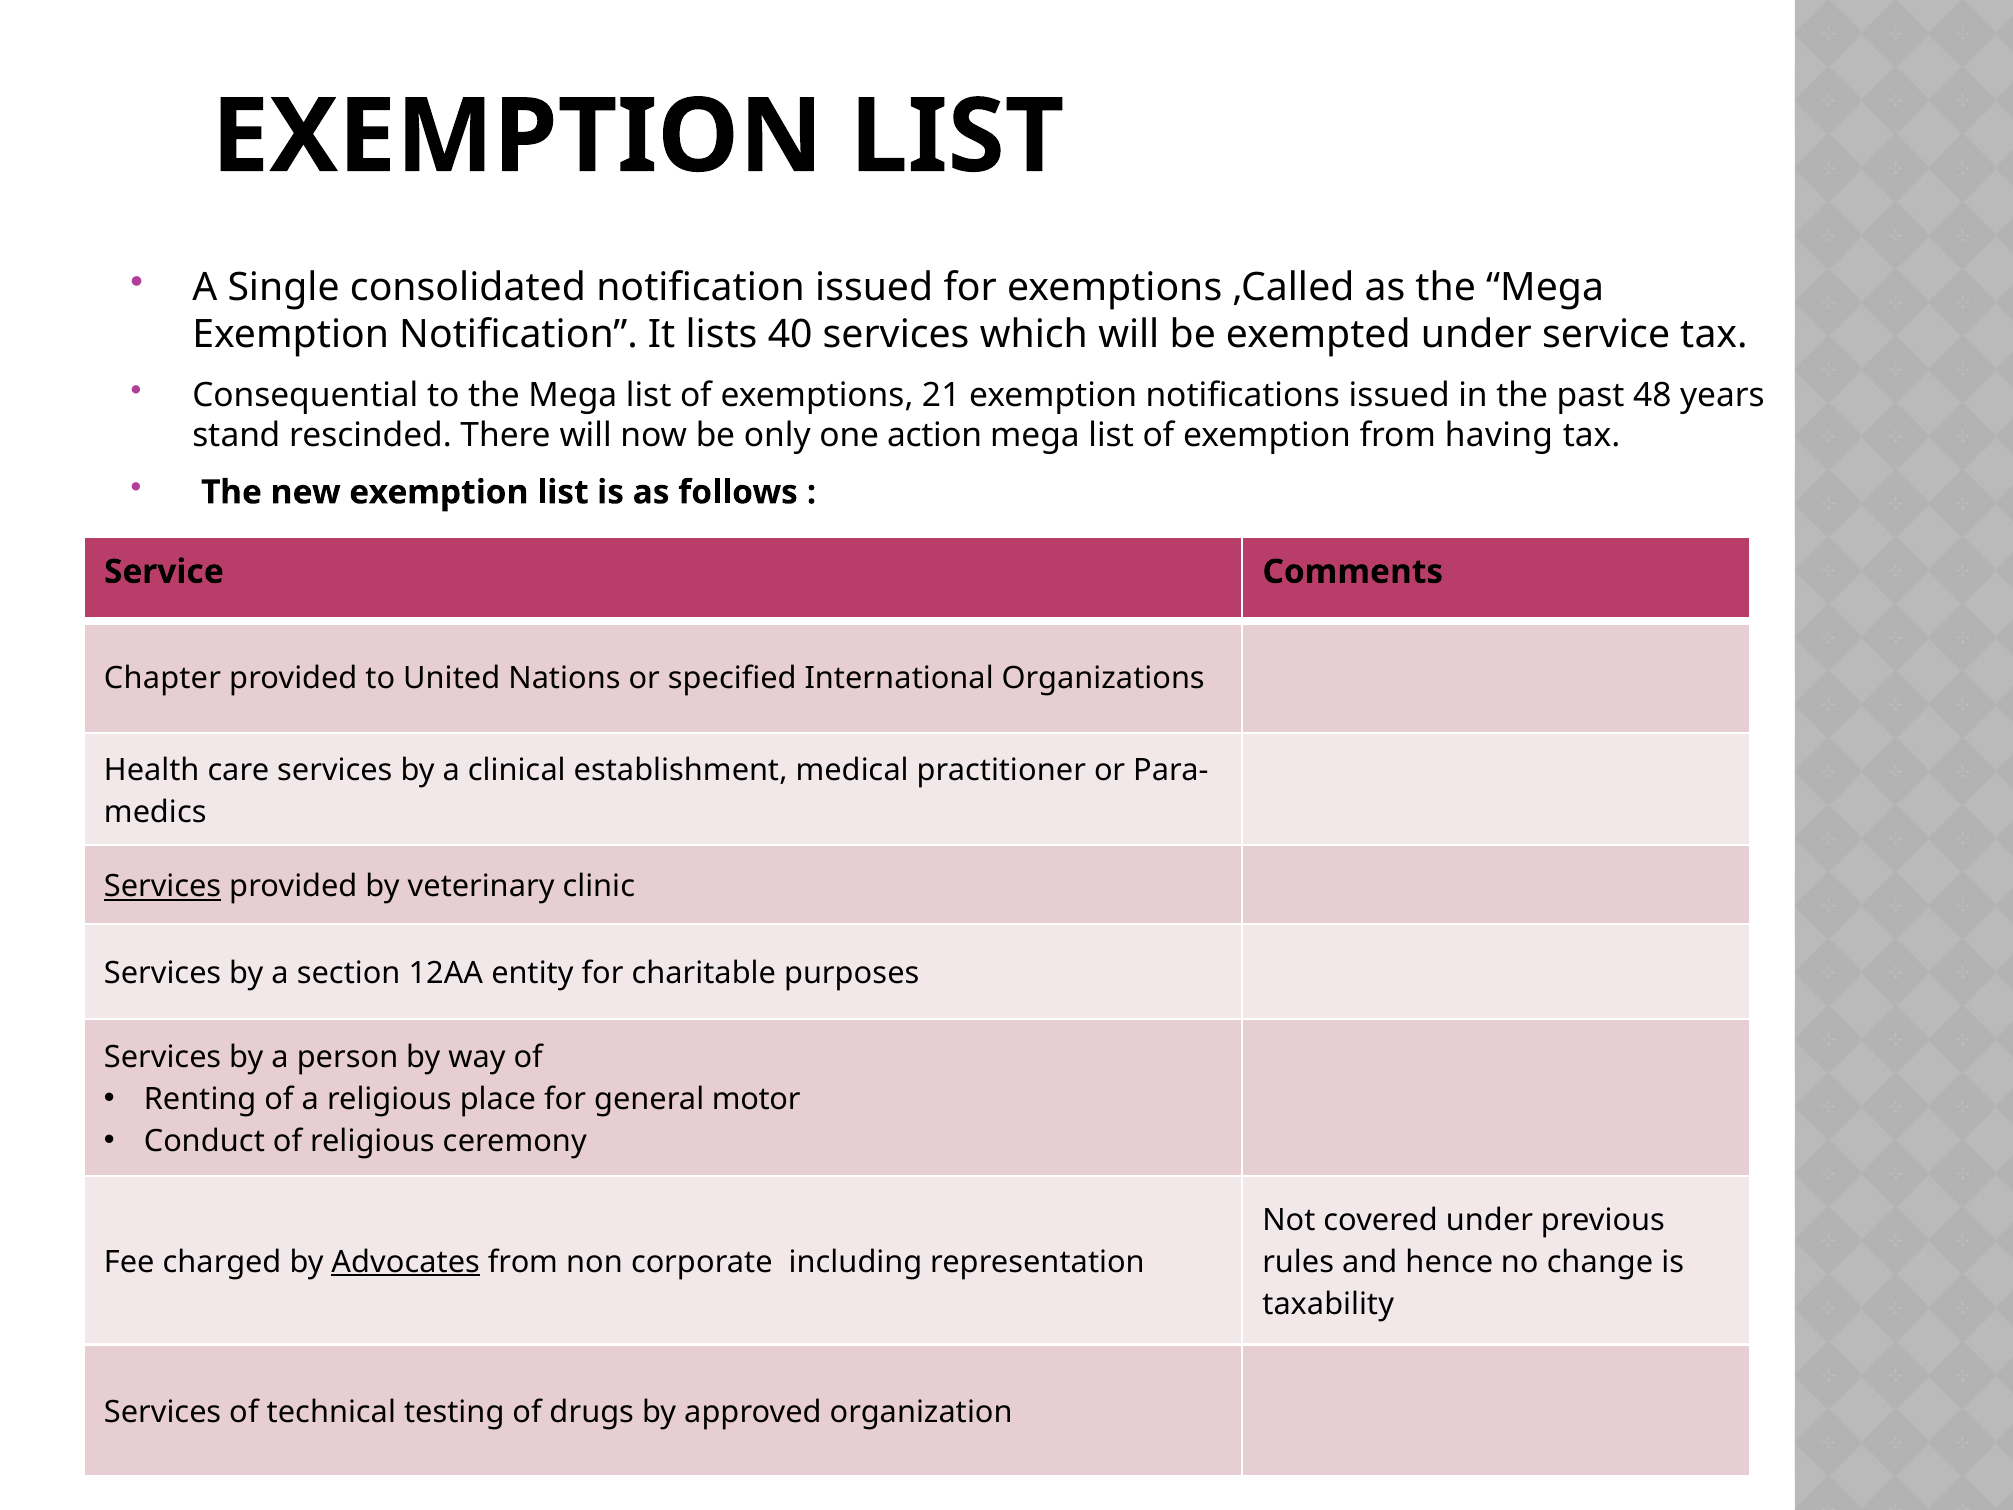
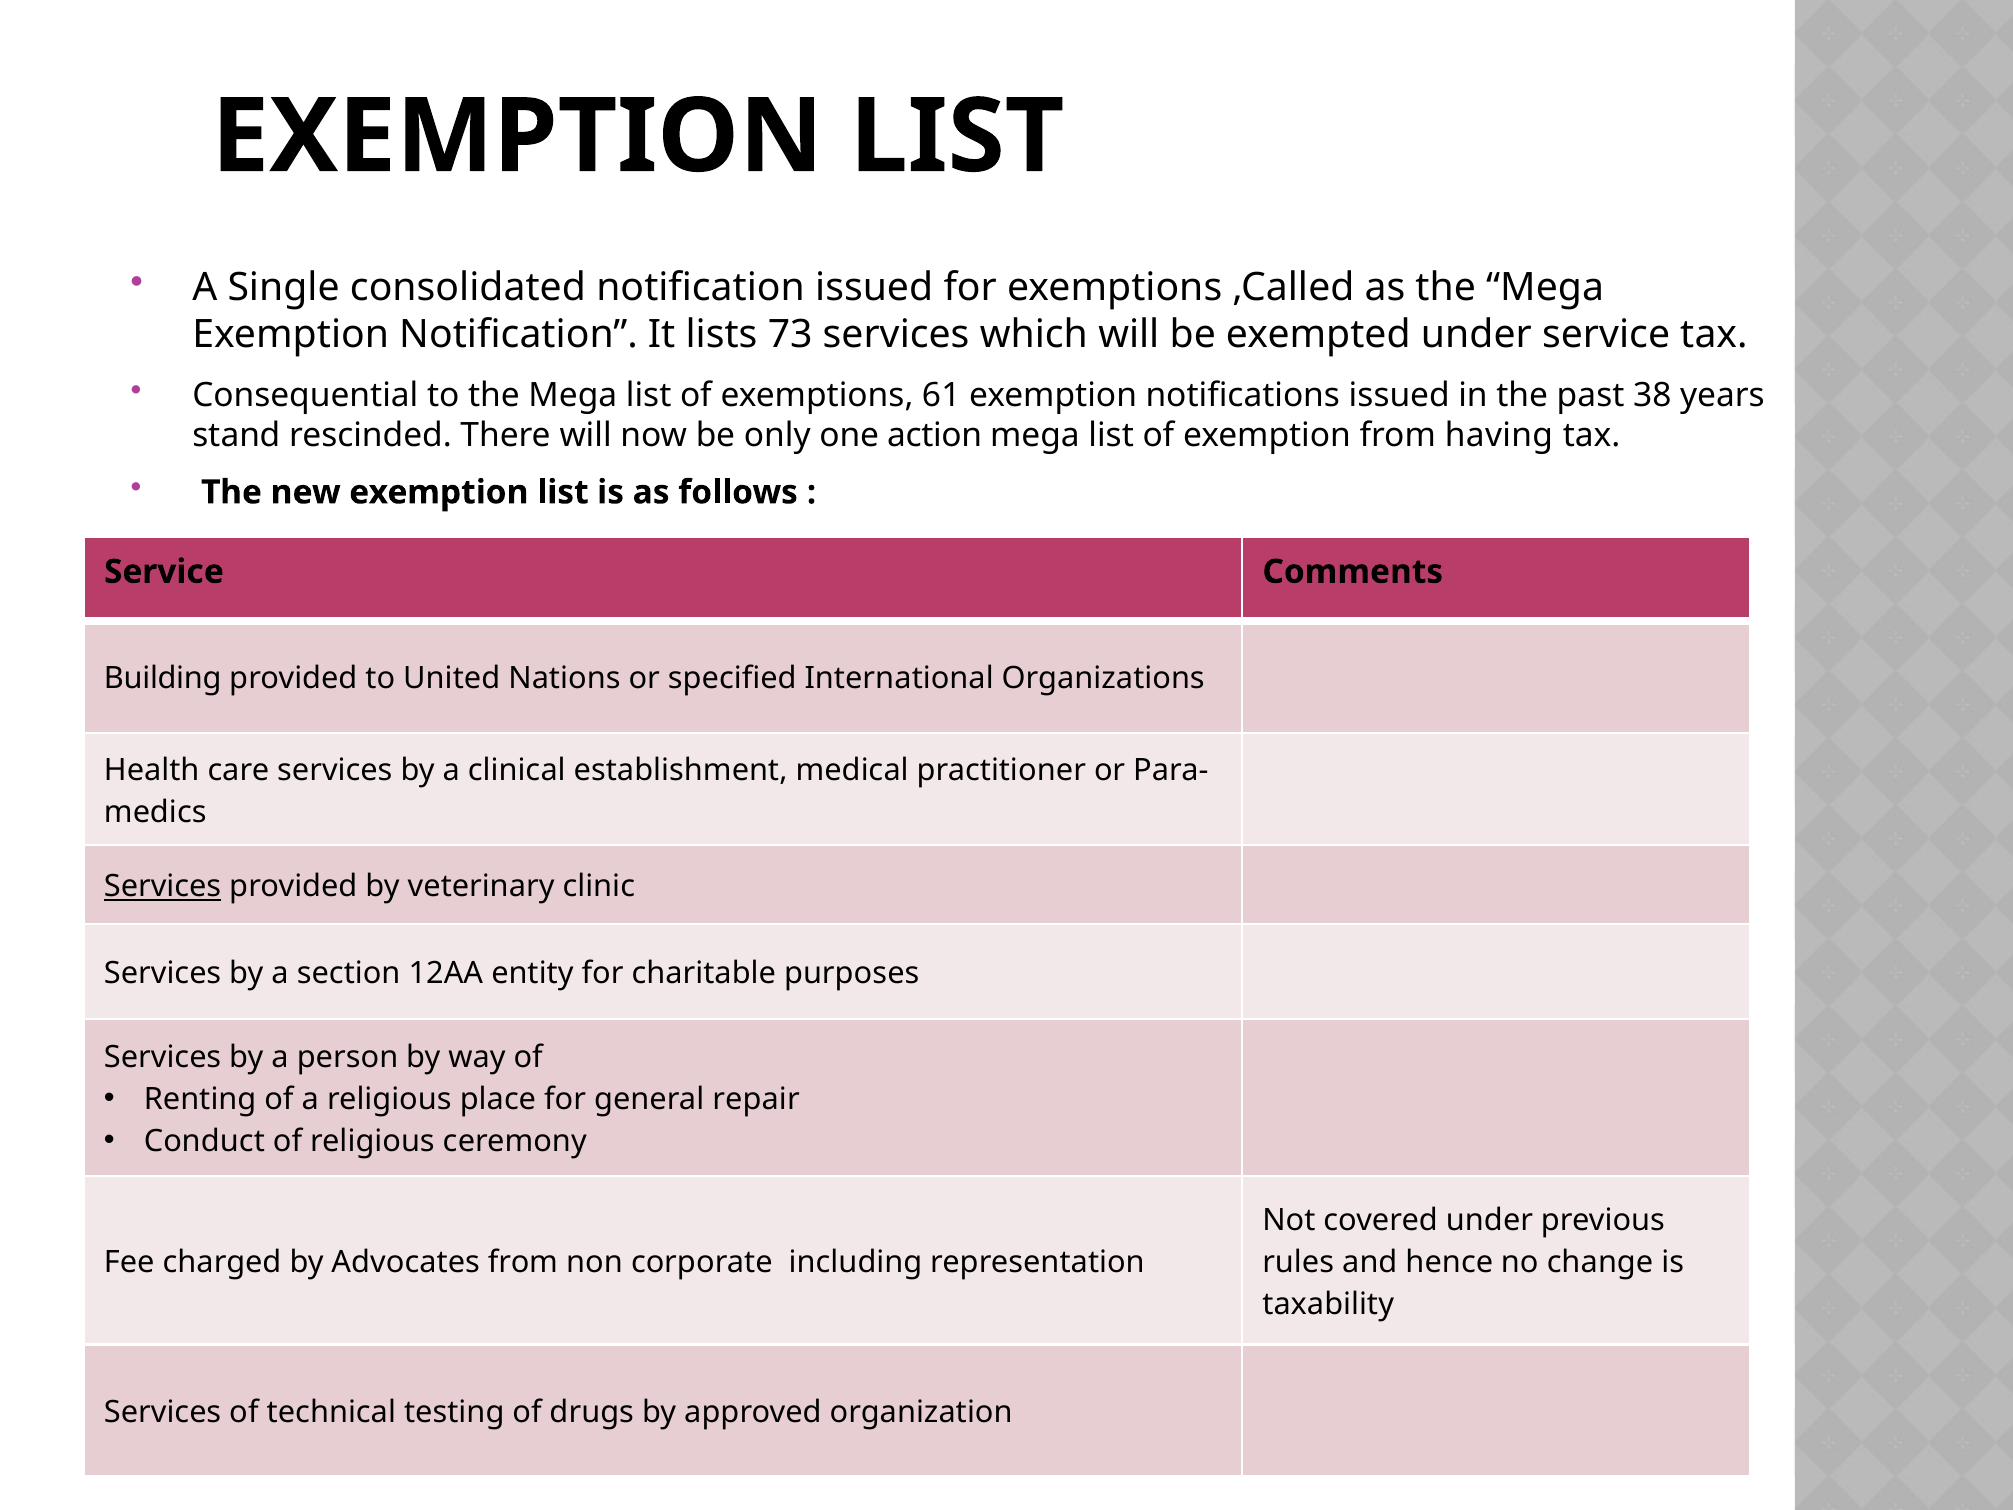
40: 40 -> 73 (790, 335)
21: 21 -> 61 (941, 395)
48: 48 -> 38 (1652, 395)
Chapter: Chapter -> Building (163, 679)
motor: motor -> repair (756, 1099)
Advocates underline: present -> none (406, 1262)
